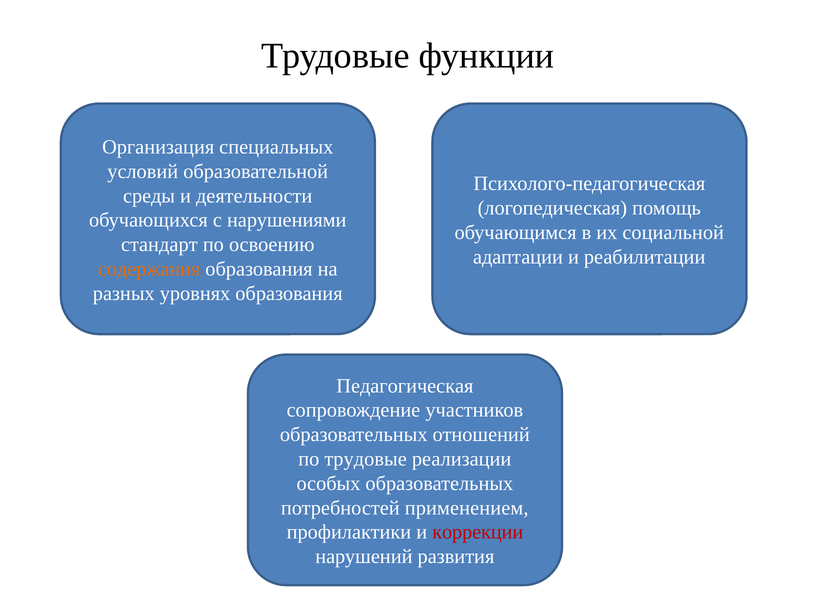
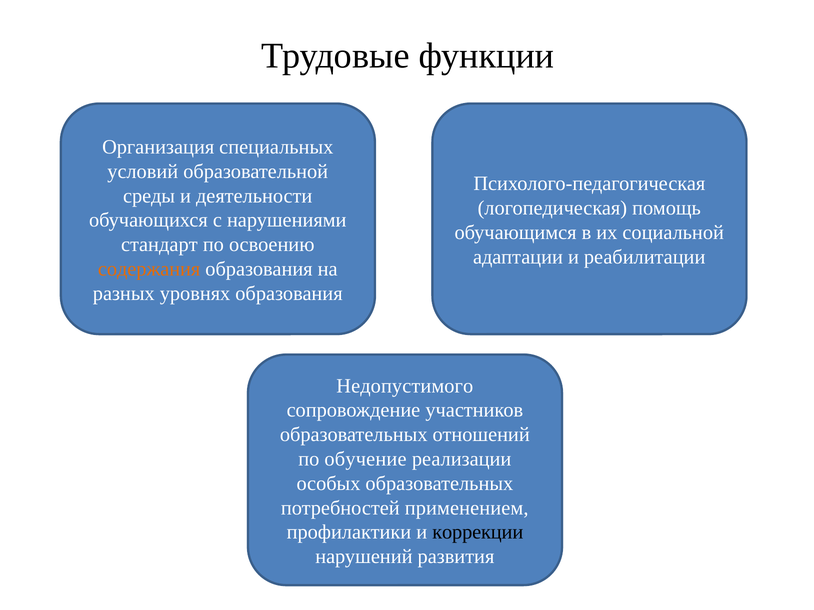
Педагогическая: Педагогическая -> Недопустимого (405, 386)
по трудовые: трудовые -> обучение (366, 459)
коррекции colour: red -> black (478, 533)
